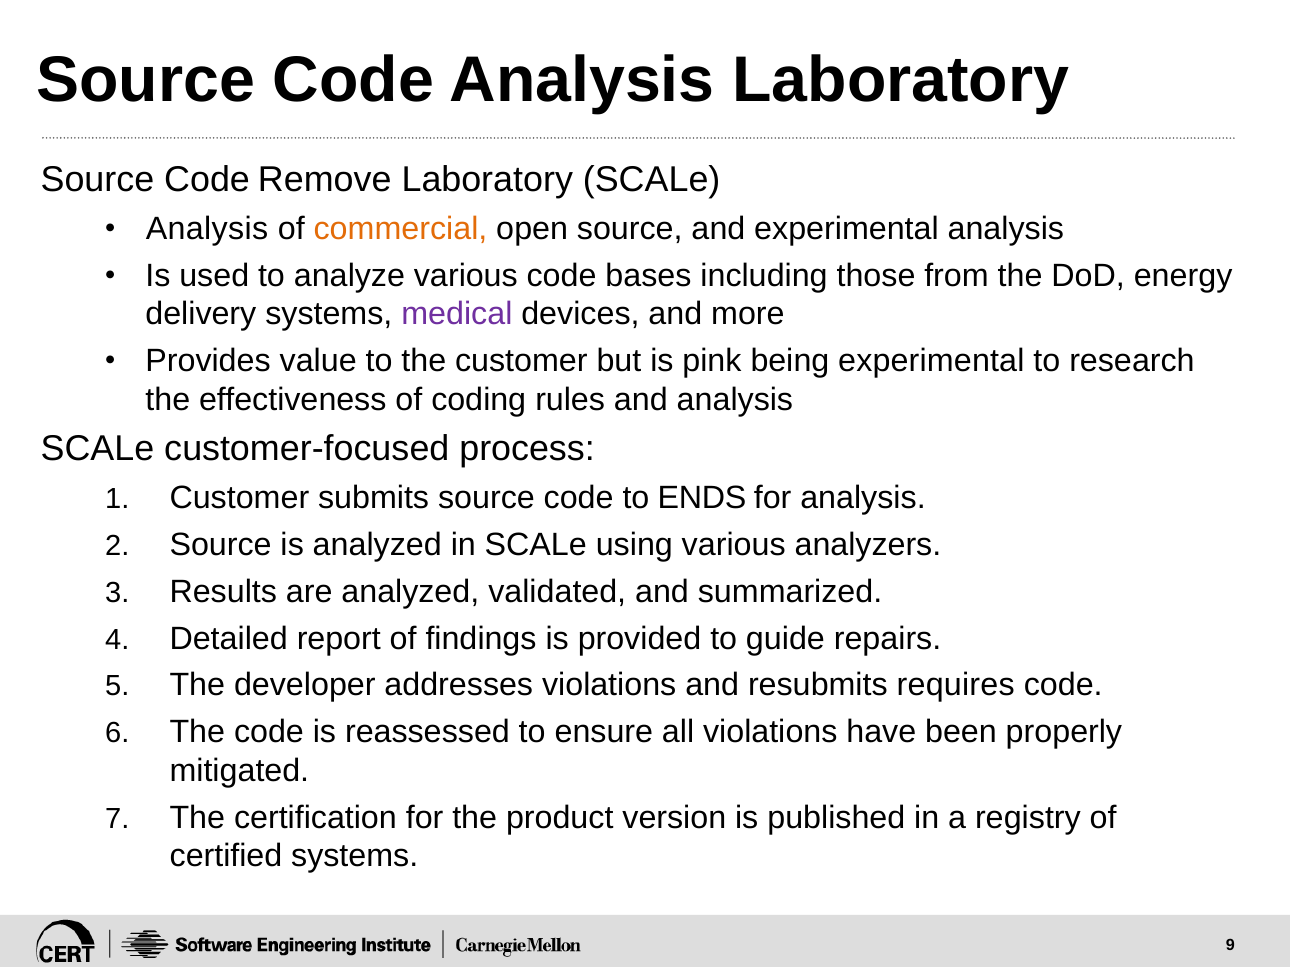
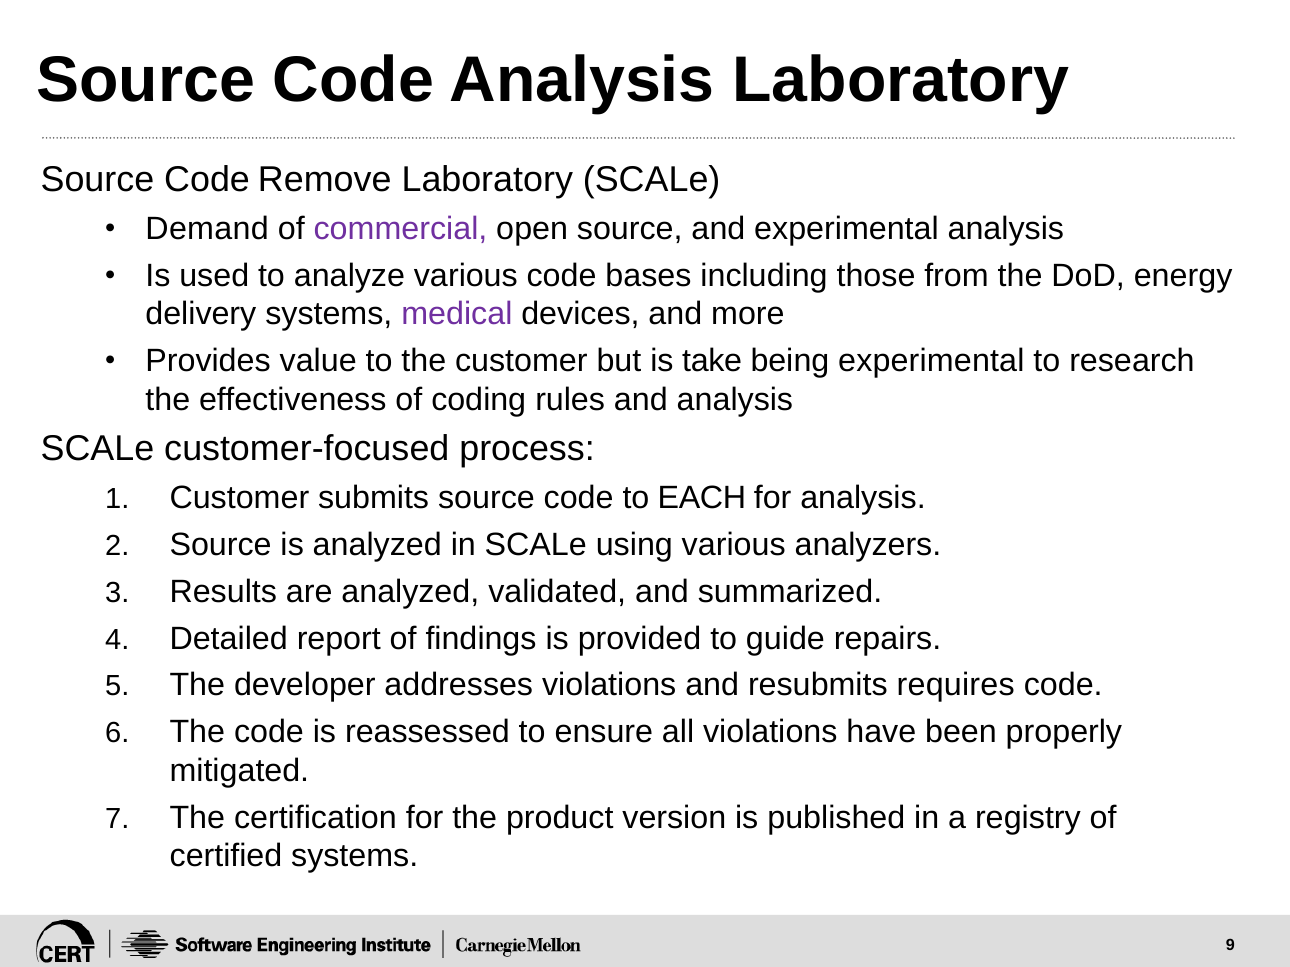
Analysis: Analysis -> Demand (207, 229)
commercial colour: orange -> purple (400, 229)
pink: pink -> take (712, 361)
ENDS: ENDS -> EACH (702, 499)
